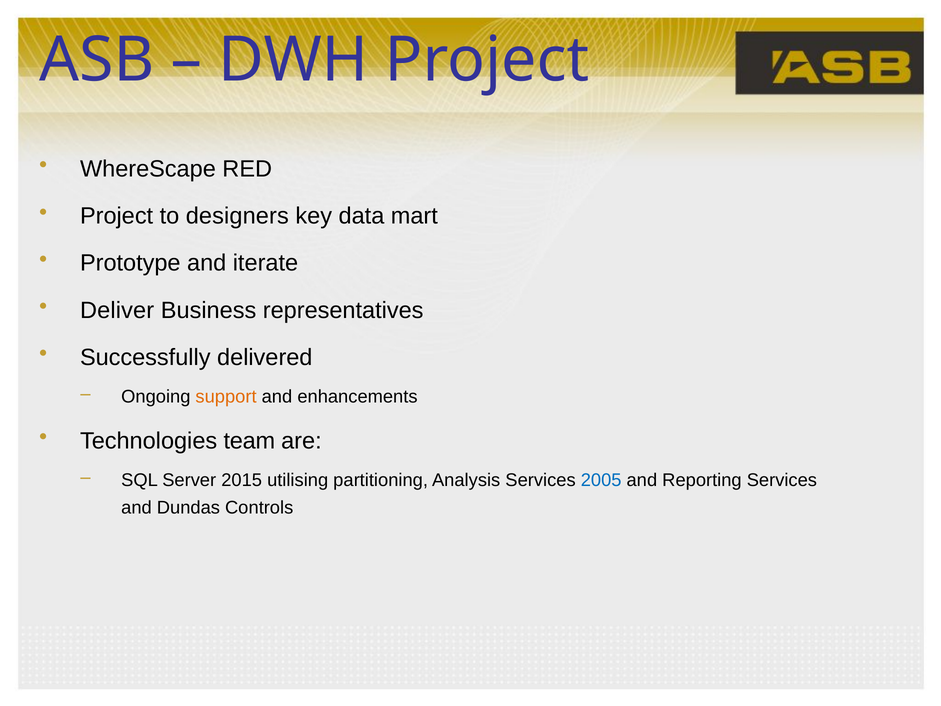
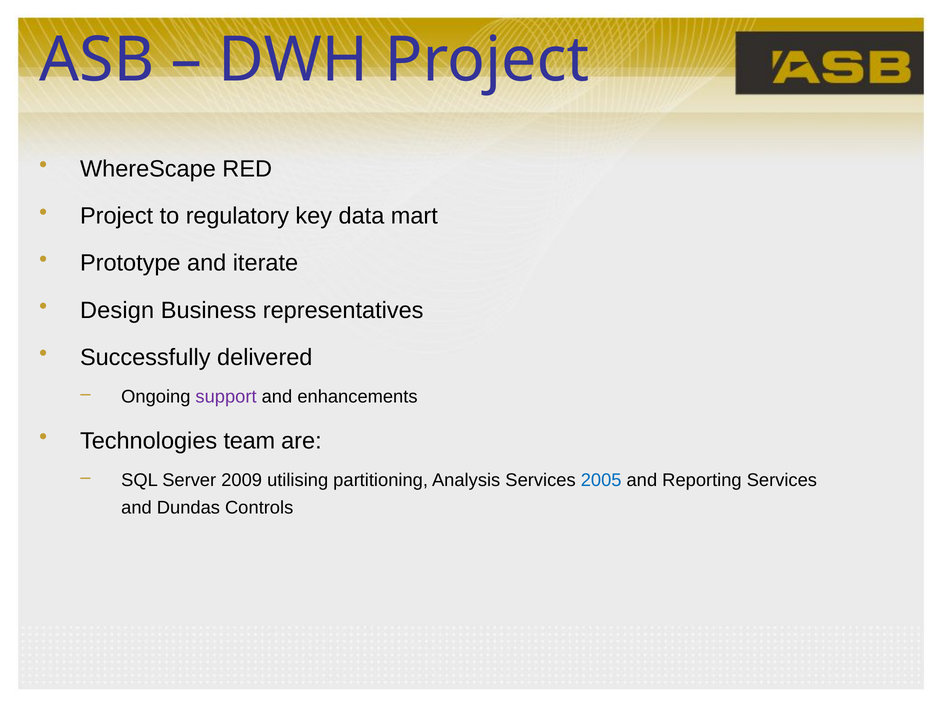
designers: designers -> regulatory (237, 216)
Deliver: Deliver -> Design (117, 310)
support colour: orange -> purple (226, 397)
2015: 2015 -> 2009 (242, 480)
